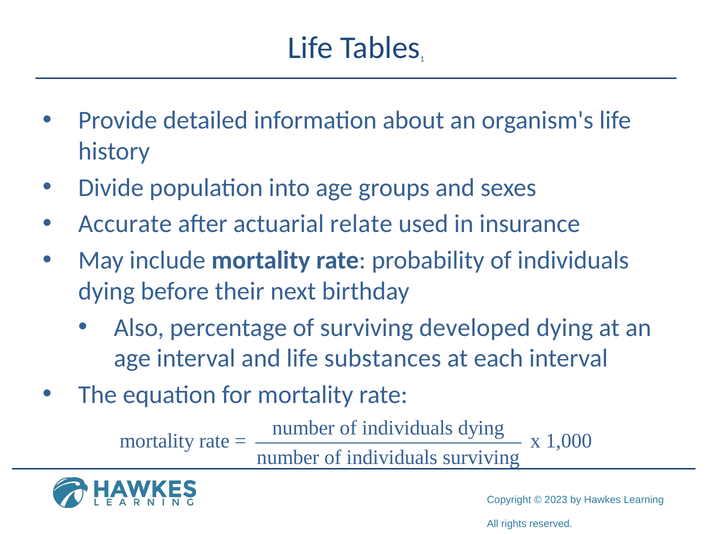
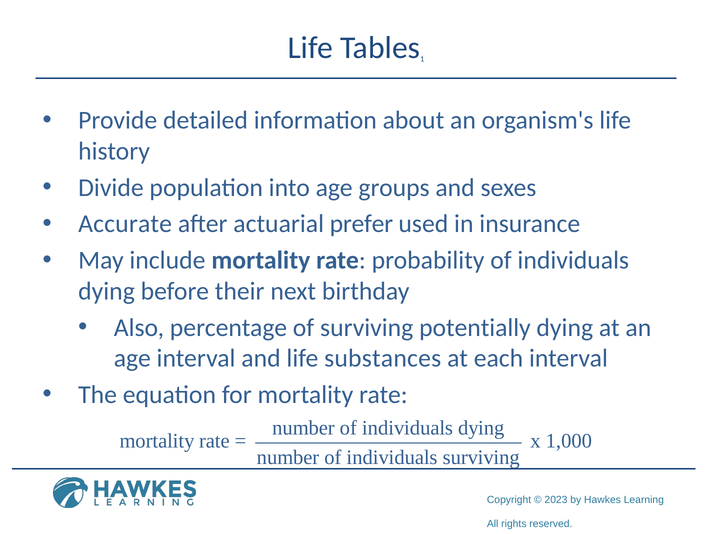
relate: relate -> prefer (361, 224)
developed: developed -> potentially (475, 328)
